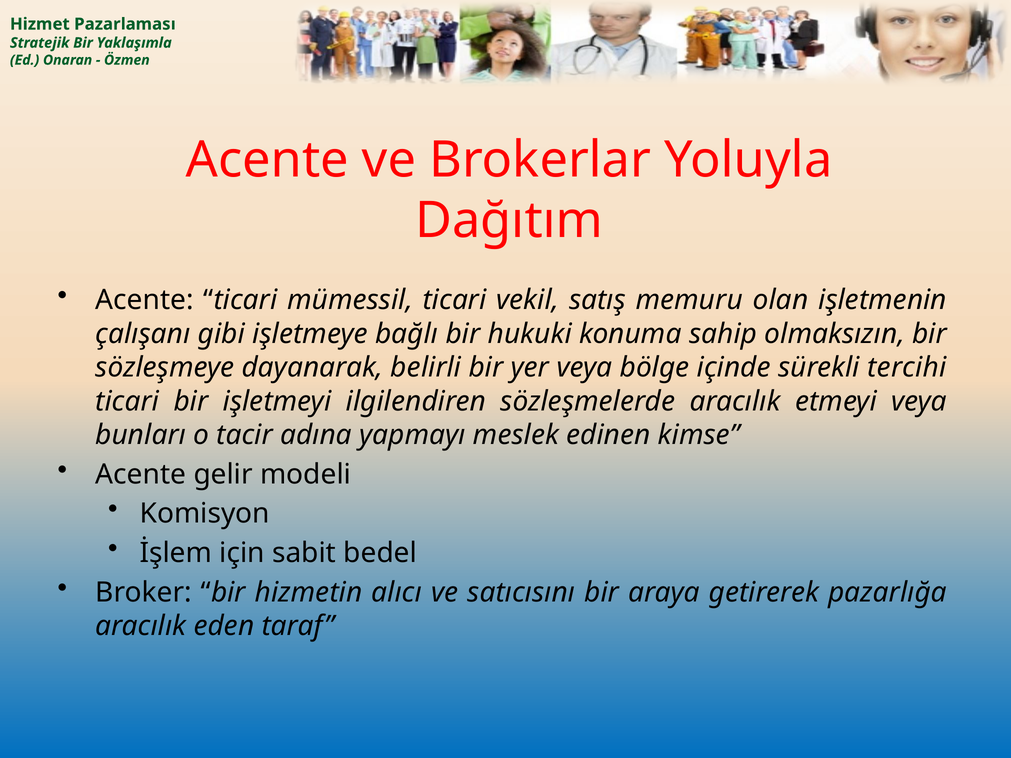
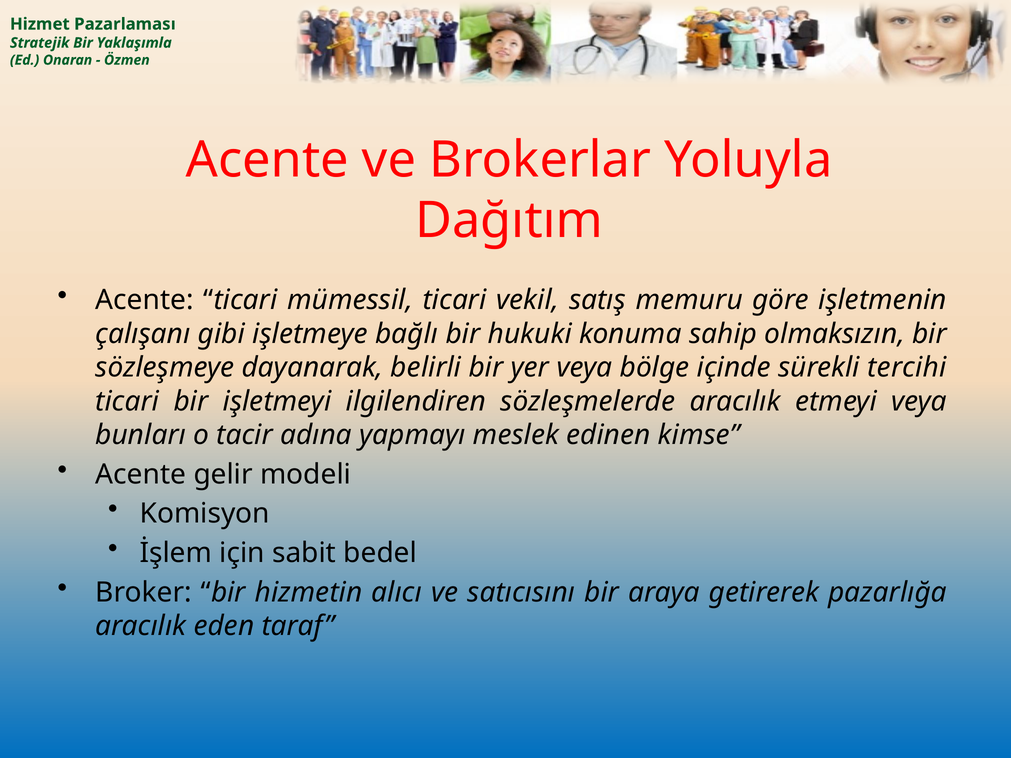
olan: olan -> göre (781, 300)
